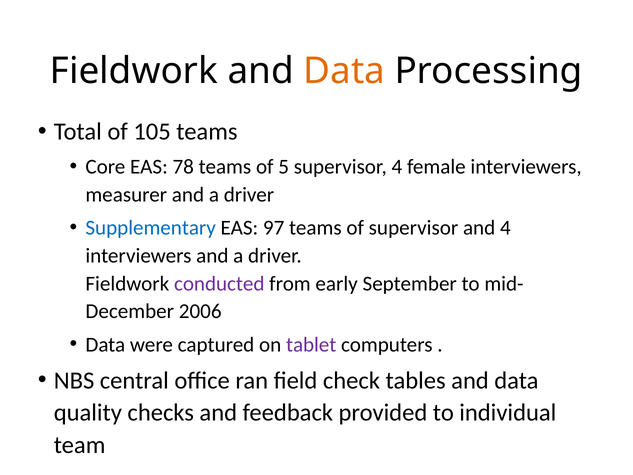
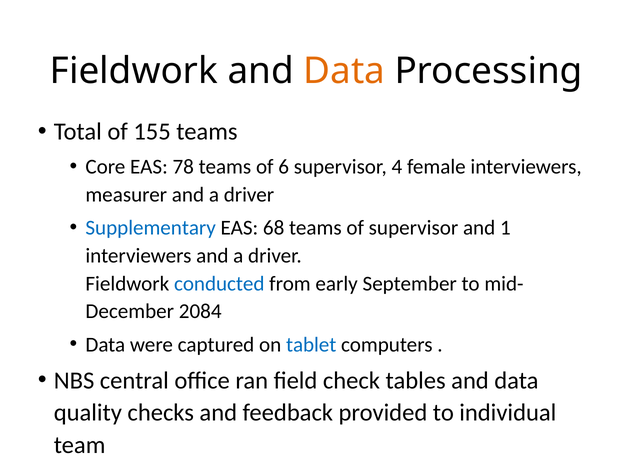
105: 105 -> 155 (152, 132)
5: 5 -> 6 (284, 167)
97: 97 -> 68 (274, 228)
and 4: 4 -> 1 (505, 228)
conducted colour: purple -> blue (219, 283)
2006: 2006 -> 2084 (200, 311)
tablet colour: purple -> blue (311, 344)
